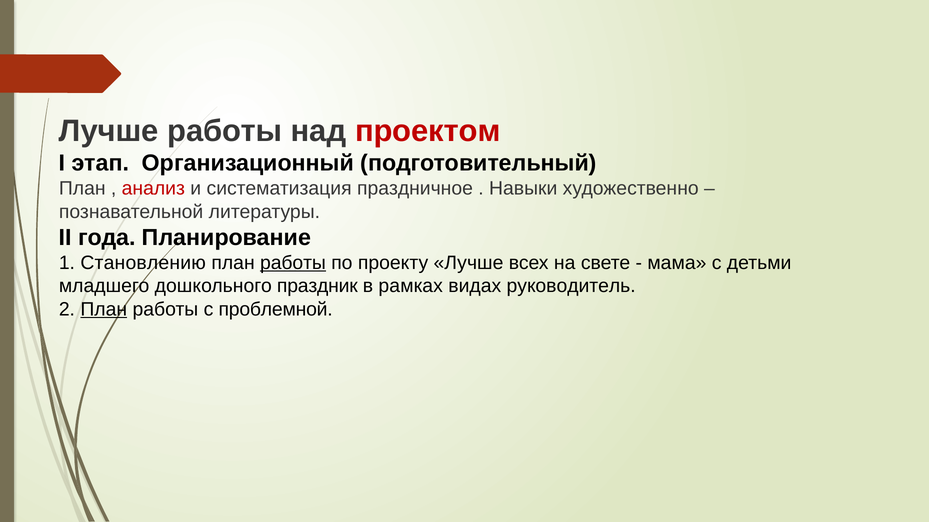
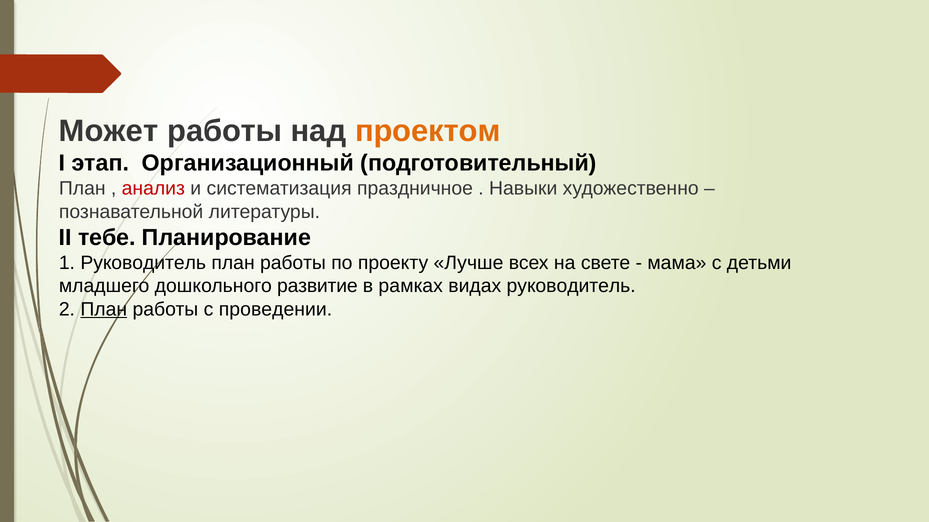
Лучше: Лучше -> Может (109, 131)
проектом colour: red -> orange (428, 131)
года: года -> тебе (107, 238)
1 Становлению: Становлению -> Руководитель (143, 263)
работы underline: present -> none (293, 263)
праздник: праздник -> развитие (317, 286)
проблемной: проблемной -> проведении (276, 309)
